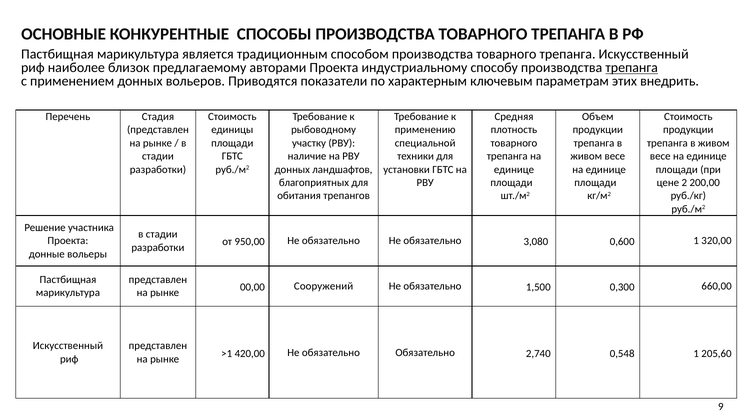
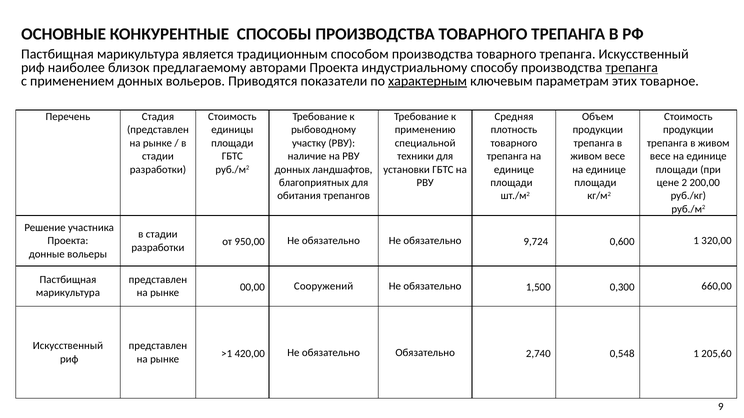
характерным underline: none -> present (428, 81)
внедрить: внедрить -> товарное (669, 81)
3,080: 3,080 -> 9,724 (536, 242)
